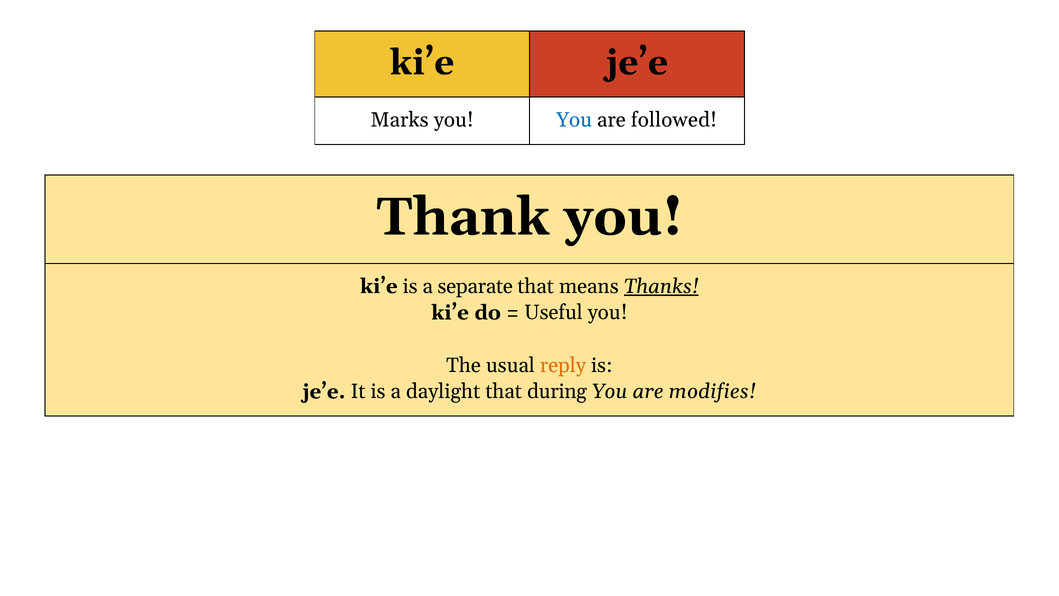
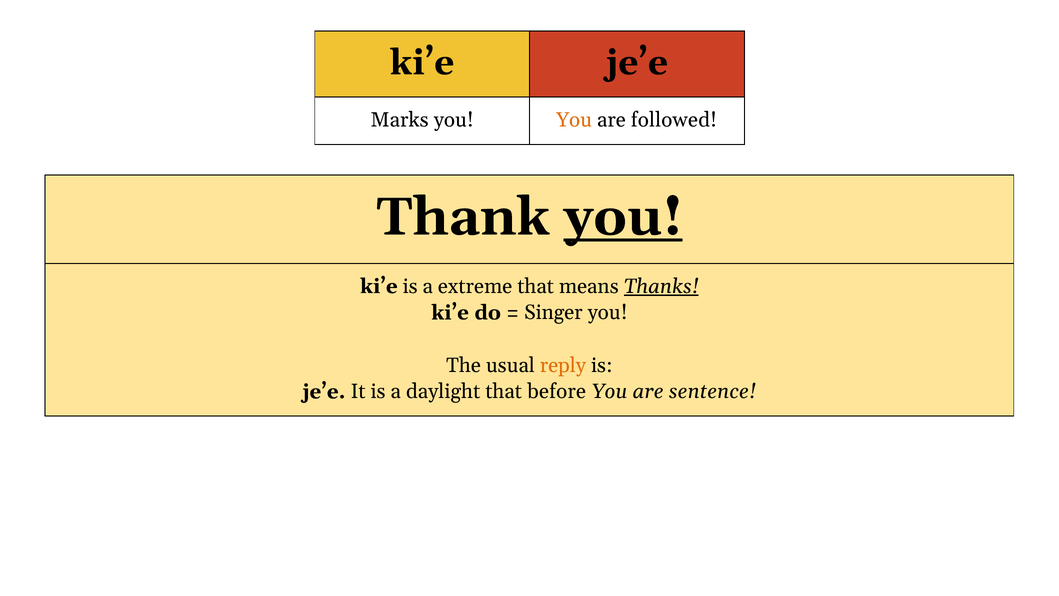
You colour: blue -> orange (574, 120)
you underline: none -> present (623, 217)
separate: separate -> extreme (475, 286)
Useful: Useful -> Singer (553, 312)
during: during -> before (557, 391)
modifies: modifies -> sentence (712, 391)
